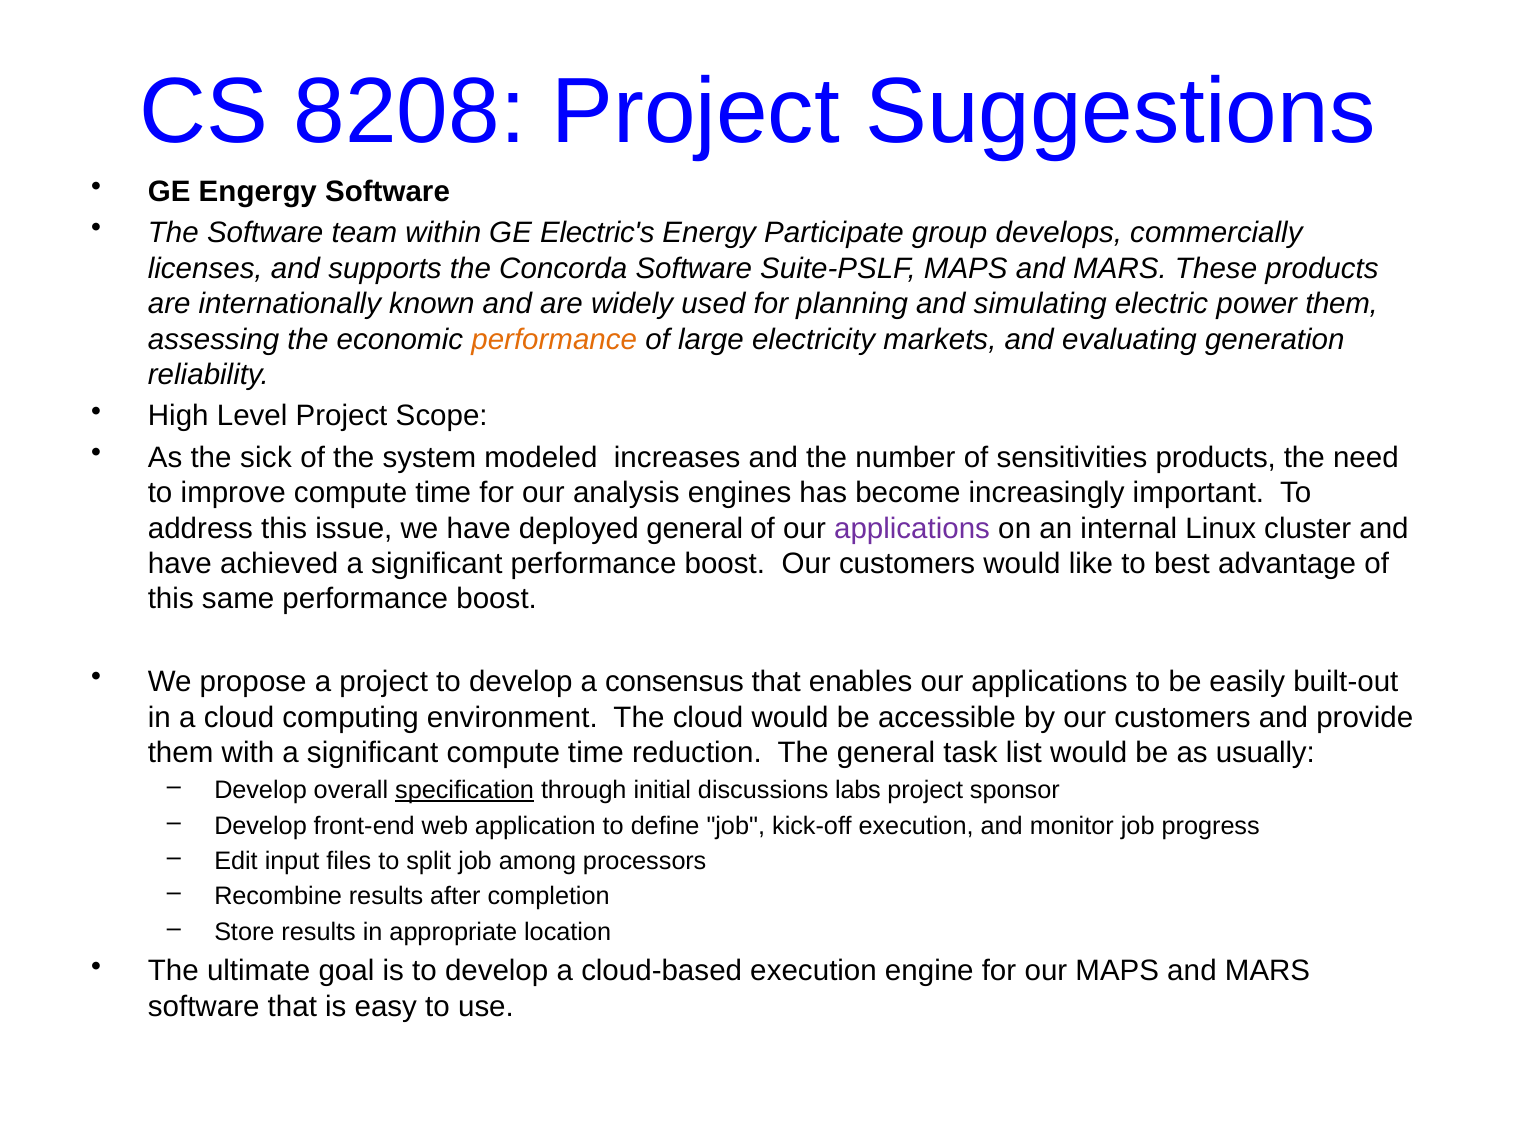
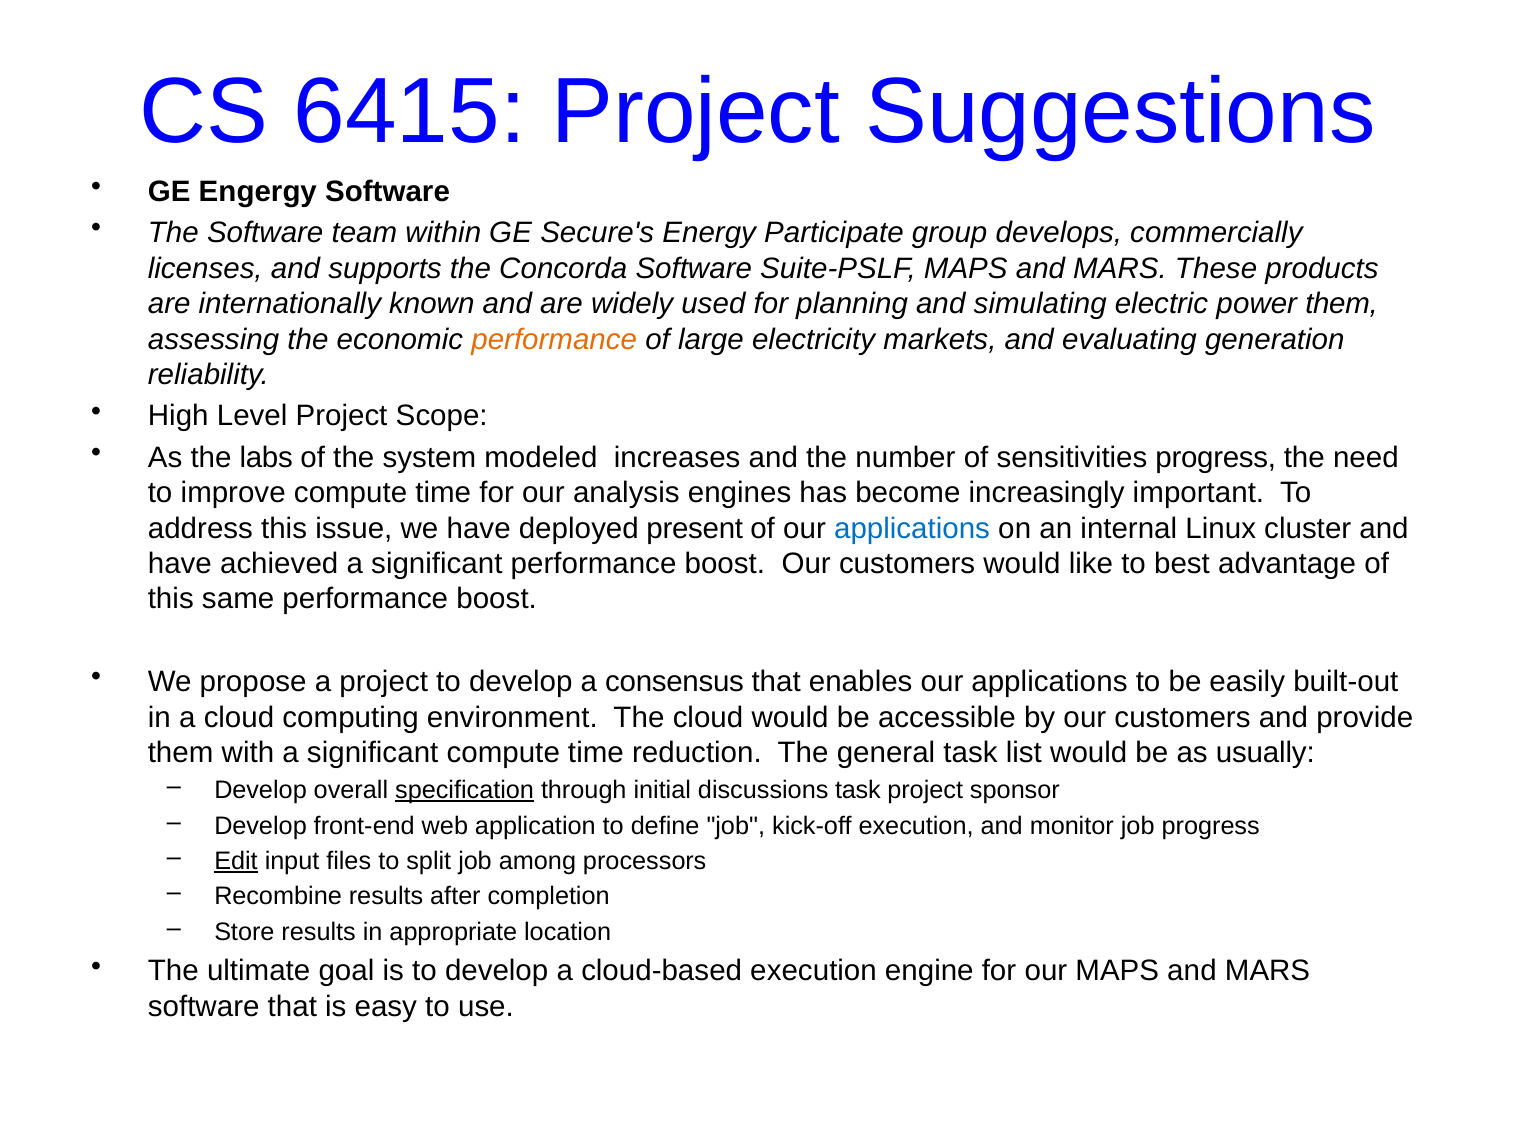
8208: 8208 -> 6415 (410, 111)
Electric's: Electric's -> Secure's (597, 233)
sick: sick -> labs (266, 457)
sensitivities products: products -> progress (1216, 457)
deployed general: general -> present (695, 528)
applications colour: purple -> blue (912, 528)
discussions labs: labs -> task (858, 790)
Edit underline: none -> present (236, 861)
